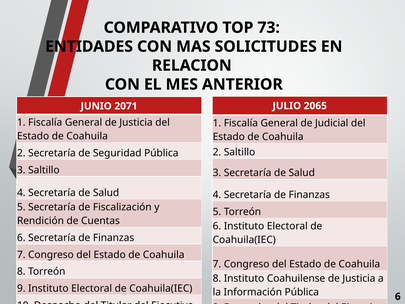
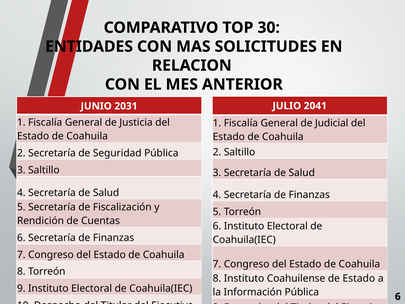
73: 73 -> 30 (269, 28)
2065: 2065 -> 2041 (315, 106)
2071: 2071 -> 2031 (126, 106)
Coahuilense de Justicia: Justicia -> Estado (359, 278)
